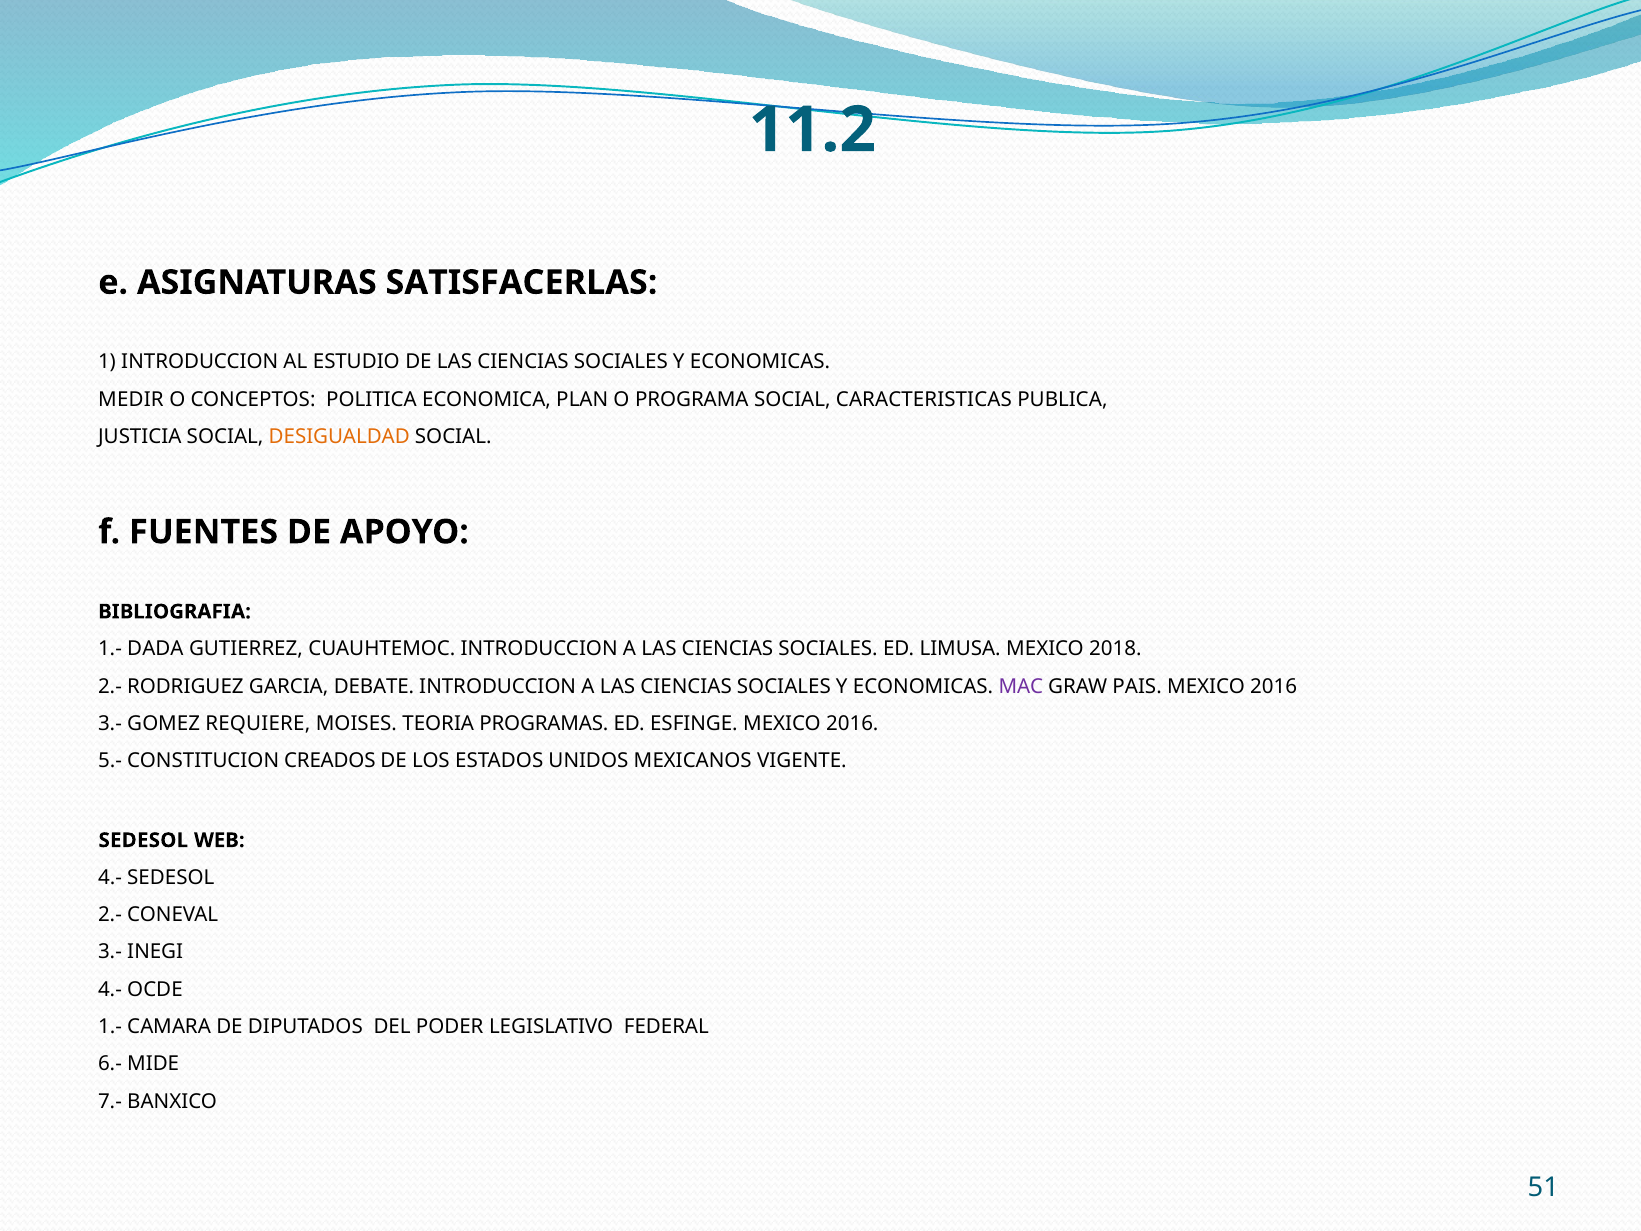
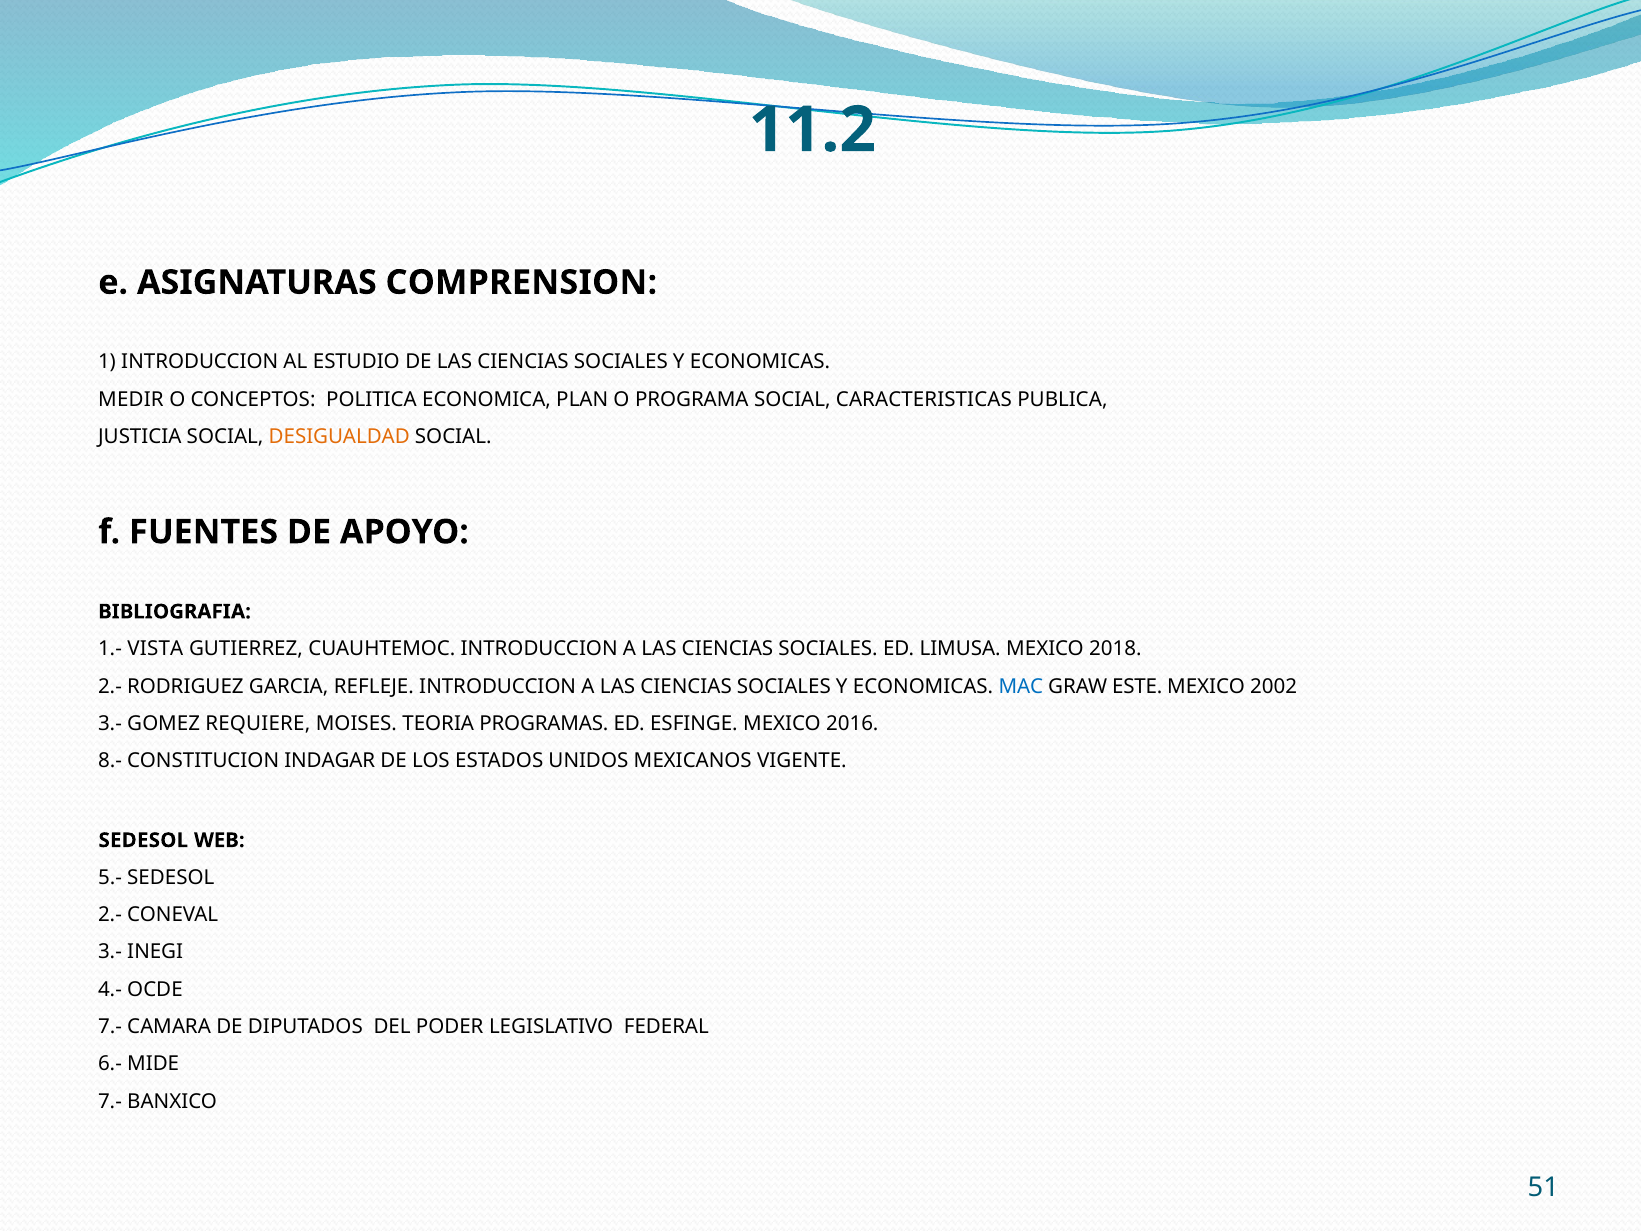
SATISFACERLAS: SATISFACERLAS -> COMPRENSION (521, 282)
DADA: DADA -> VISTA (155, 649)
DEBATE: DEBATE -> REFLEJE (374, 686)
MAC colour: purple -> blue (1021, 686)
PAIS: PAIS -> ESTE (1137, 686)
2016: 2016 -> 2002 (1274, 686)
5.-: 5.- -> 8.- (110, 761)
CREADOS: CREADOS -> INDAGAR (330, 761)
4.-: 4.- -> 5.- (110, 877)
1.-: 1.- -> 7.- (110, 1027)
